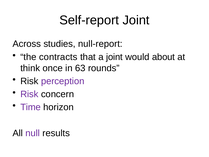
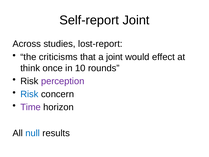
null-report: null-report -> lost-report (100, 44)
contracts: contracts -> criticisms (58, 57)
about: about -> effect (163, 57)
63: 63 -> 10 (80, 68)
Risk colour: purple -> blue (29, 94)
null colour: purple -> blue (33, 133)
